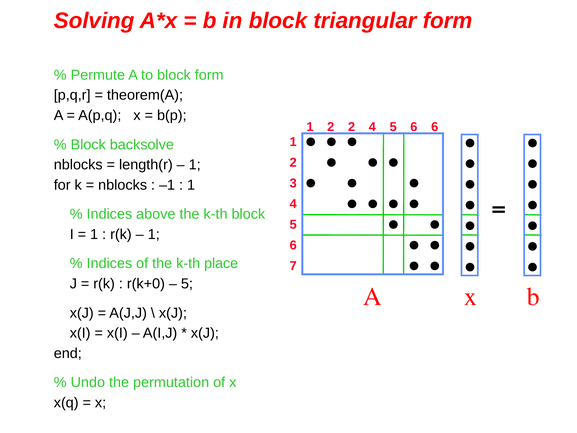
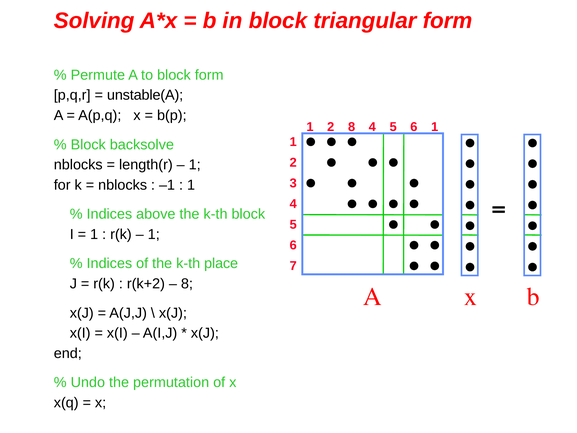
theorem(A: theorem(A -> unstable(A (145, 95)
2 2: 2 -> 8 (352, 127)
6 6: 6 -> 1 (435, 127)
r(k+0: r(k+0 -> r(k+2 (146, 284)
5: 5 -> 8 (187, 284)
